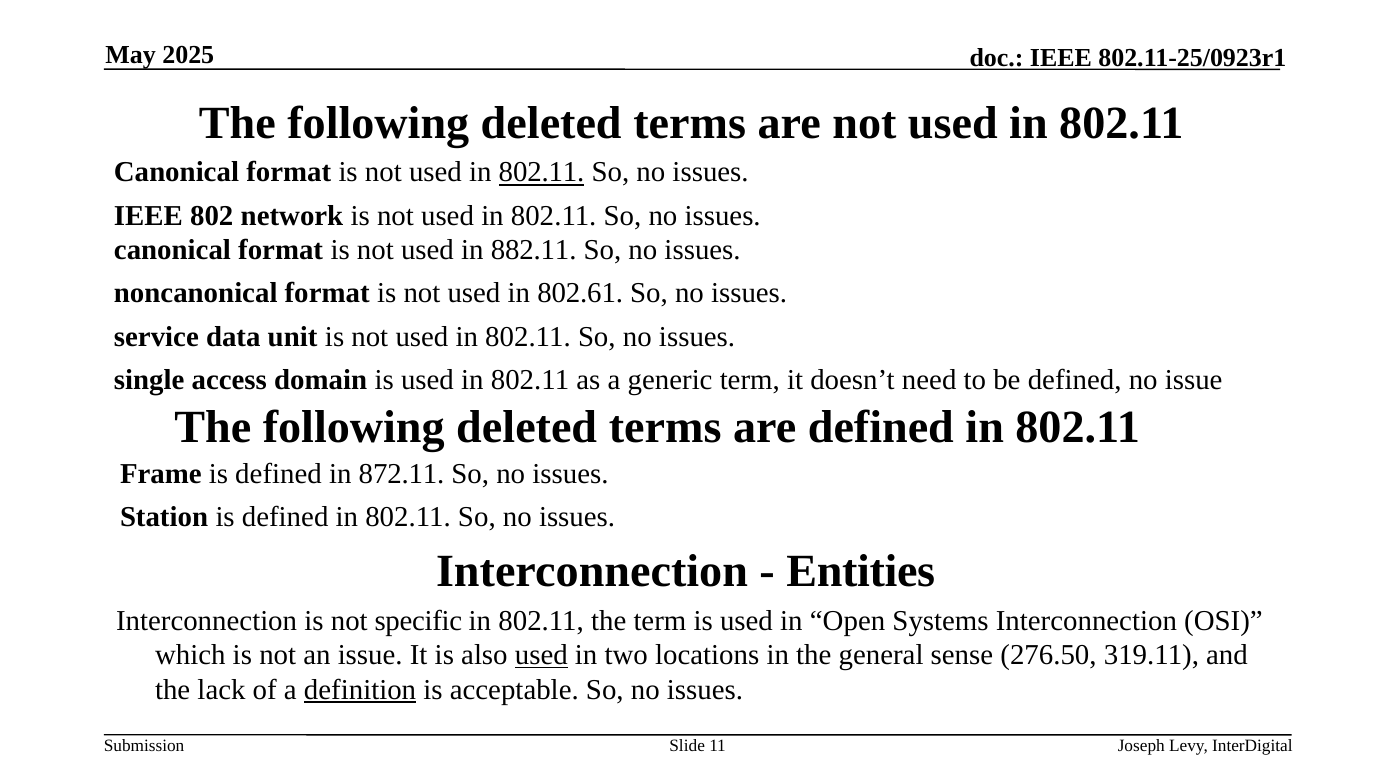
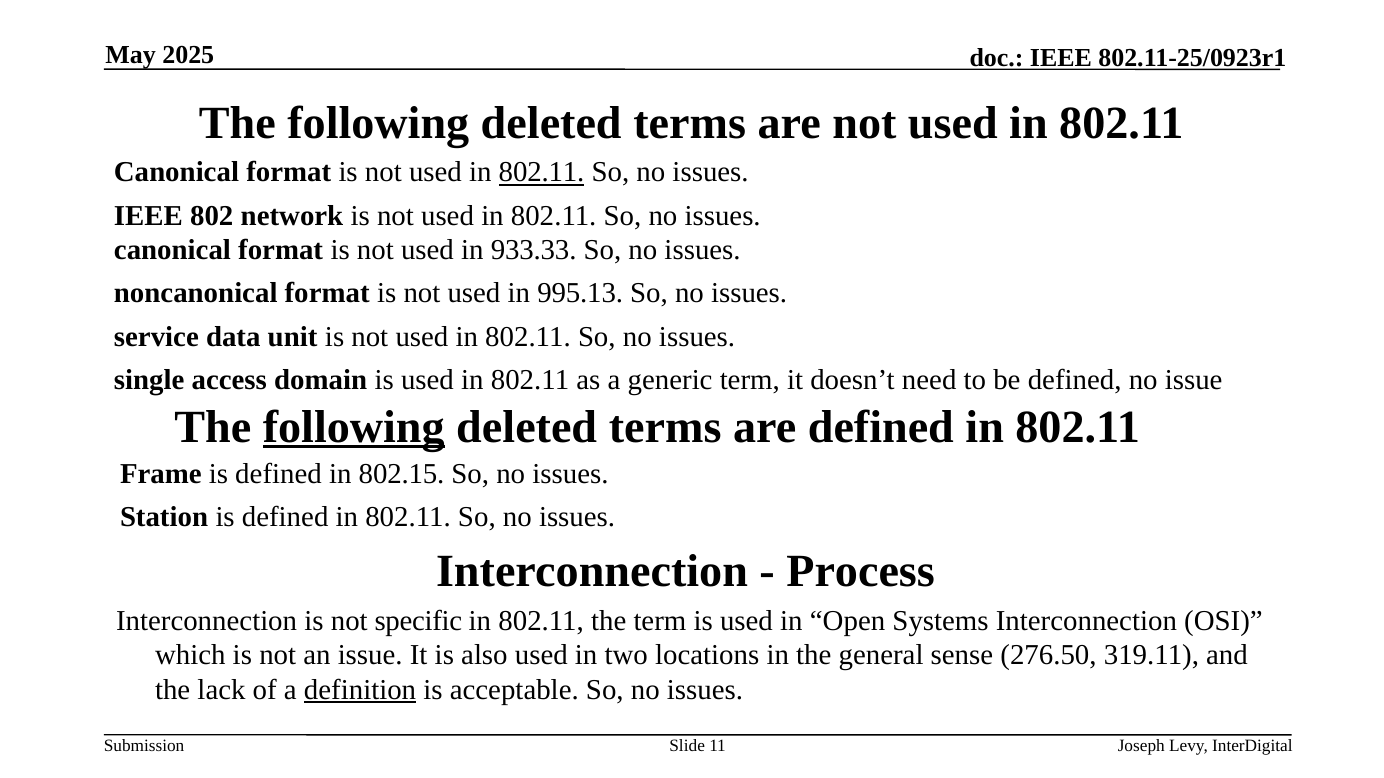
882.11: 882.11 -> 933.33 (534, 250)
802.61: 802.61 -> 995.13 (580, 294)
following underline: none -> present (354, 427)
872.11: 872.11 -> 802.15 (402, 474)
Entities: Entities -> Process (861, 572)
used underline: present -> none (541, 656)
